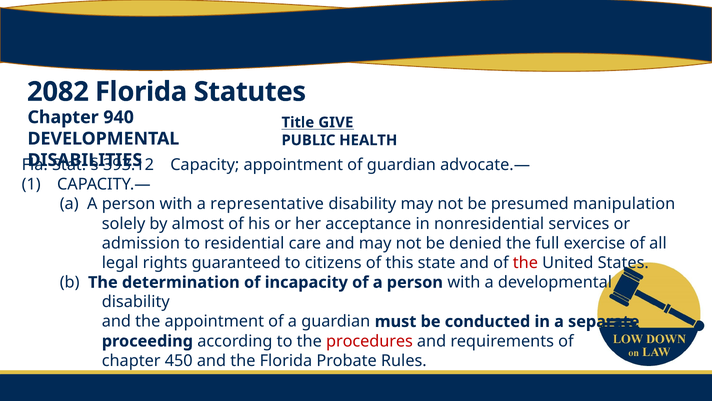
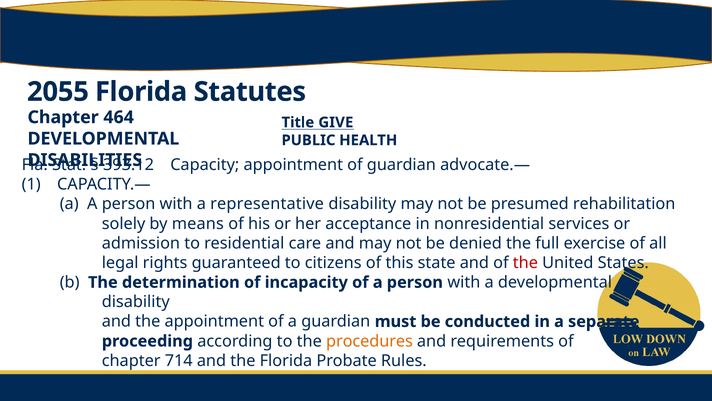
2082: 2082 -> 2055 (58, 92)
940: 940 -> 464 (119, 117)
manipulation: manipulation -> rehabilitation (624, 204)
almost: almost -> means (198, 223)
procedures colour: red -> orange (369, 341)
450: 450 -> 714 (179, 360)
